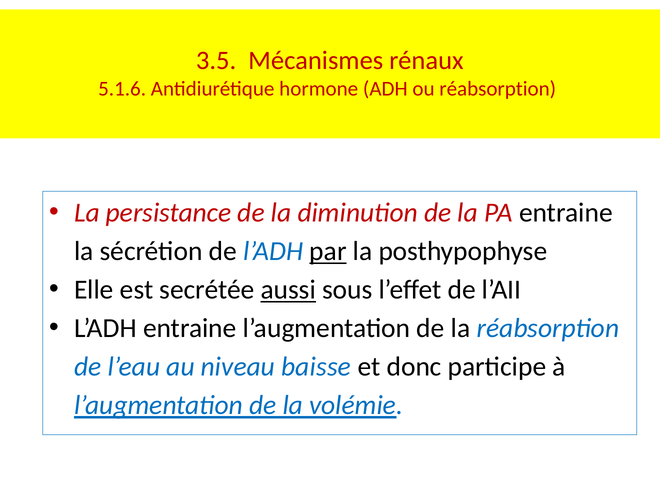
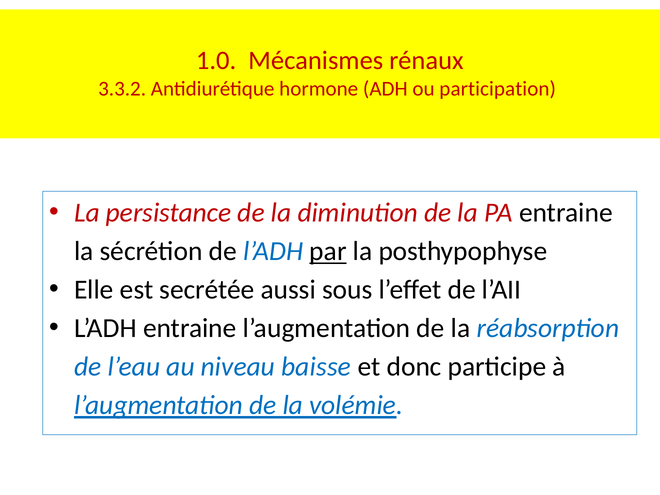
3.5: 3.5 -> 1.0 (216, 60)
5.1.6: 5.1.6 -> 3.3.2 (122, 89)
ou réabsorption: réabsorption -> participation (498, 89)
aussi underline: present -> none (288, 290)
